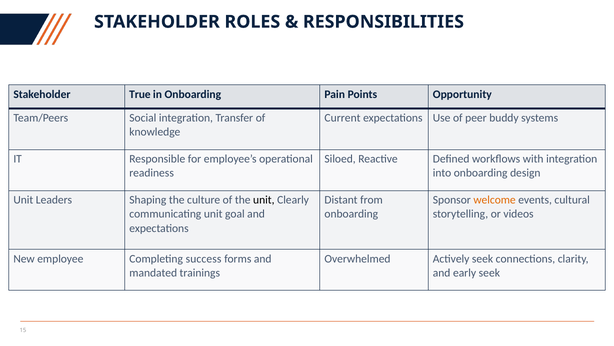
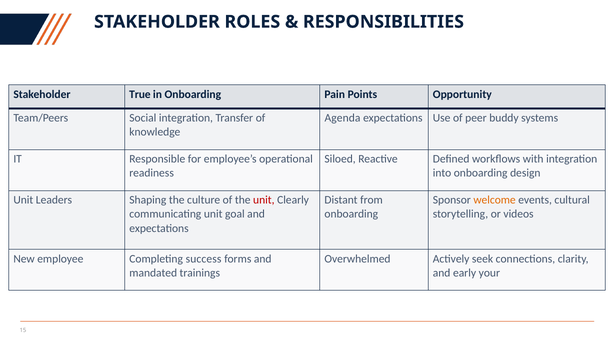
Current: Current -> Agenda (342, 118)
unit colour: black -> red (264, 200)
early seek: seek -> your (489, 272)
